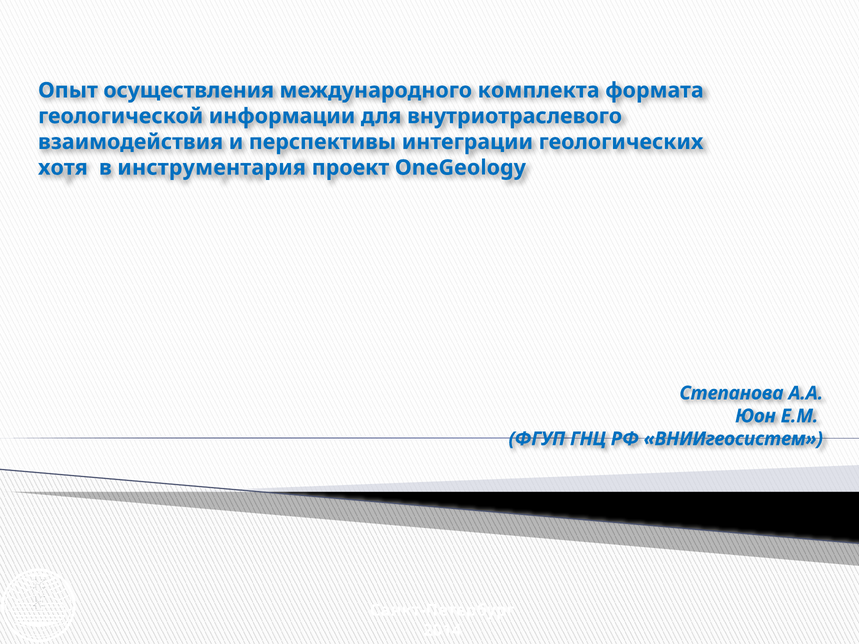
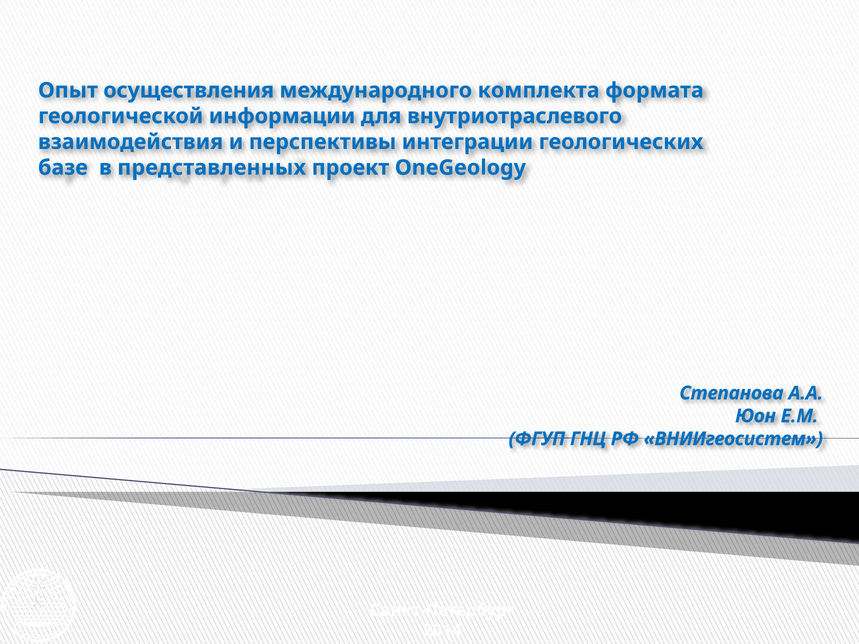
хотя: хотя -> базе (63, 168)
инструментария: инструментария -> представленных (212, 168)
